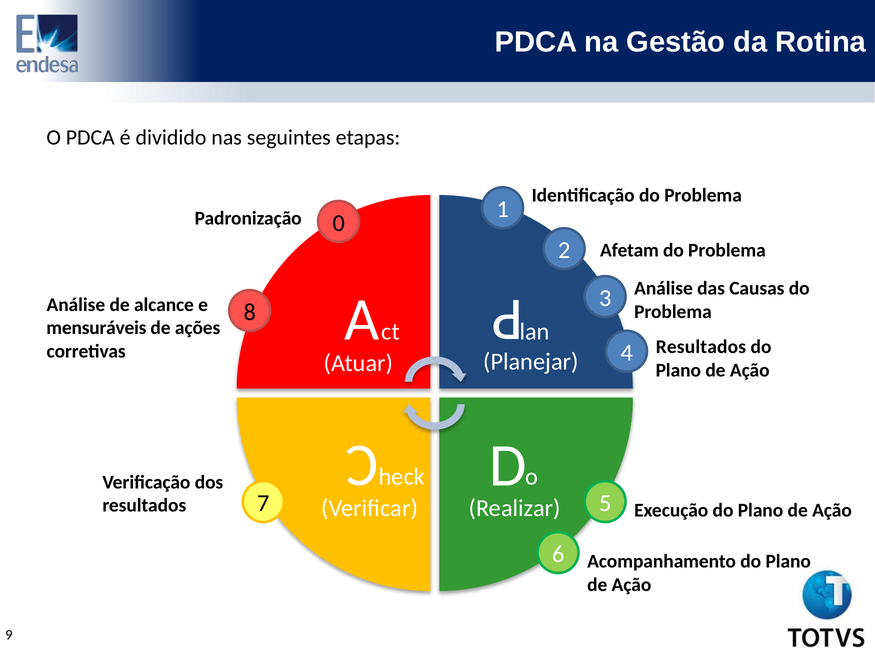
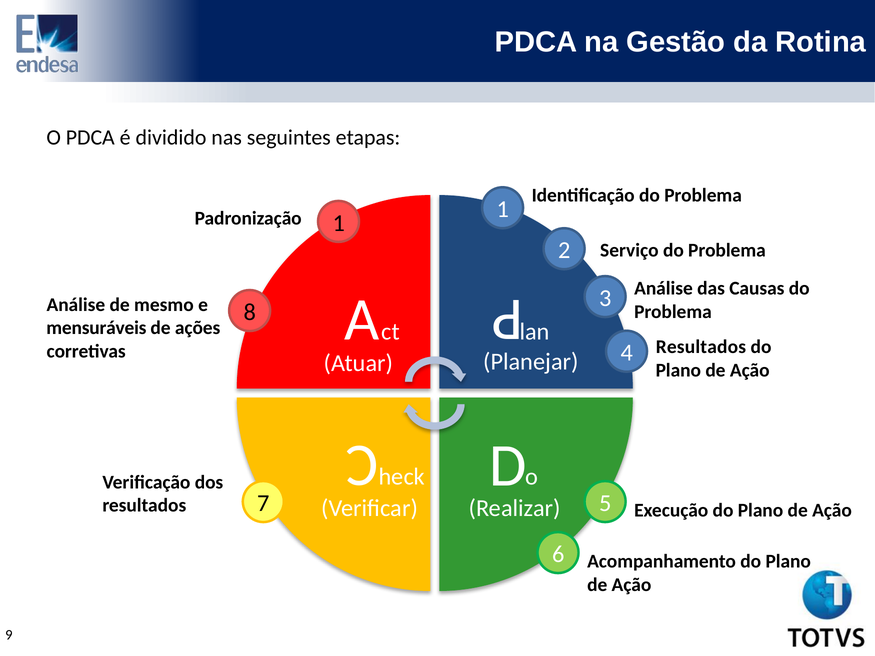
Padronização 0: 0 -> 1 (339, 223)
Afetam: Afetam -> Serviço (629, 250)
alcance: alcance -> mesmo (164, 305)
